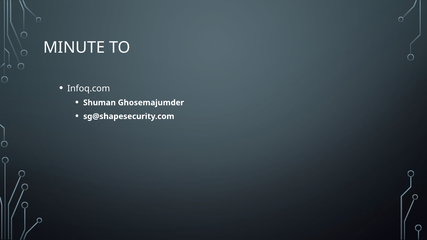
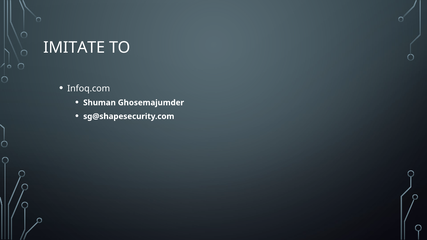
MINUTE: MINUTE -> IMITATE (74, 47)
